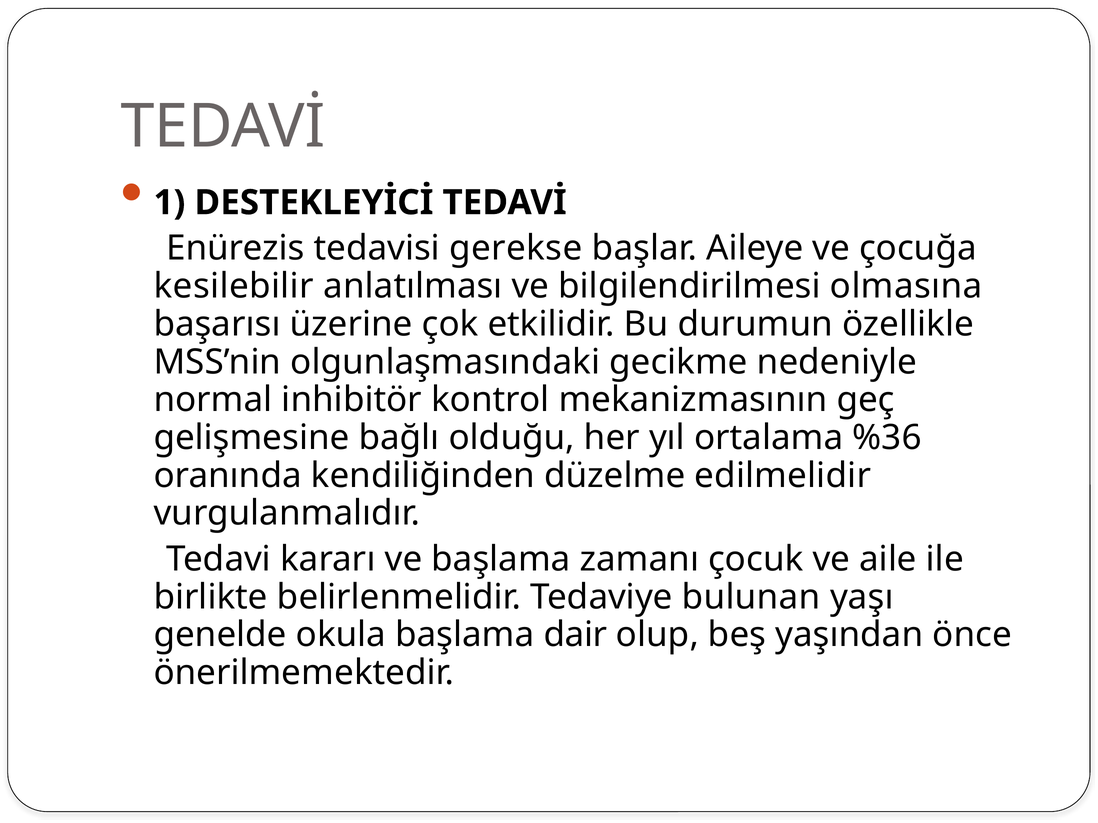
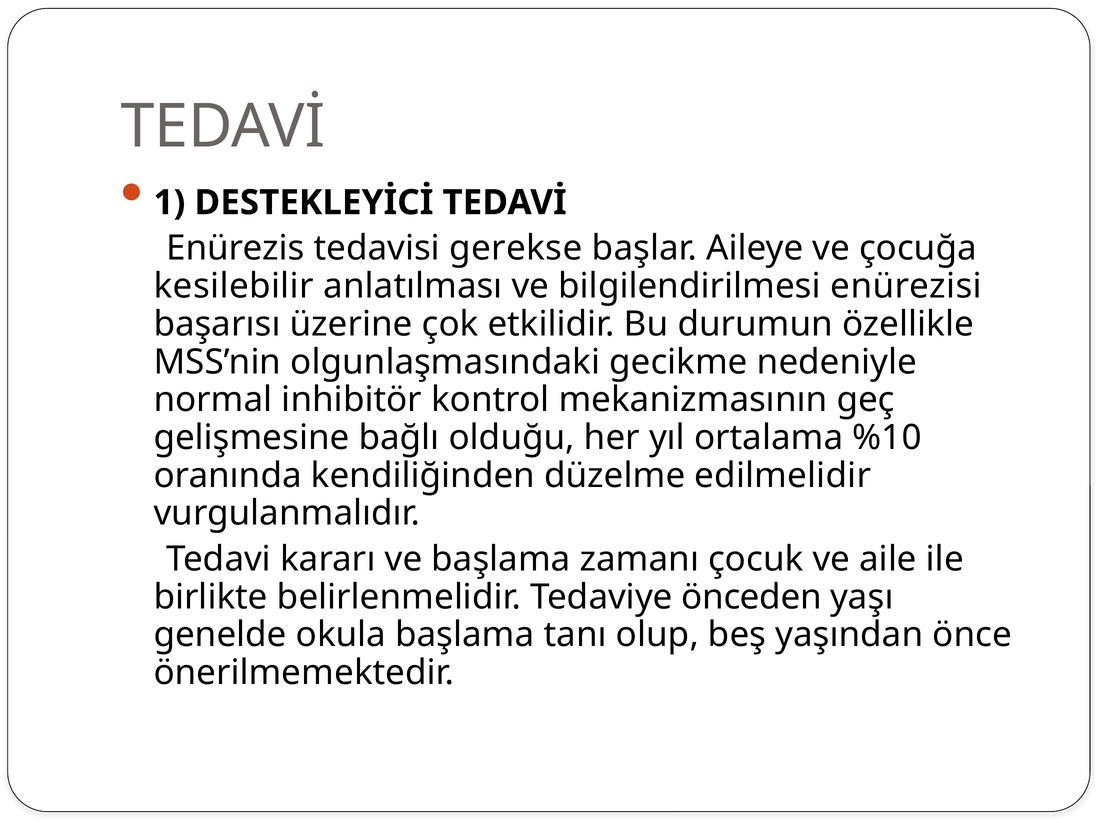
olmasına: olmasına -> enürezisi (906, 286)
%36: %36 -> %10 (887, 438)
bulunan: bulunan -> önceden (752, 597)
dair: dair -> tanı (575, 635)
